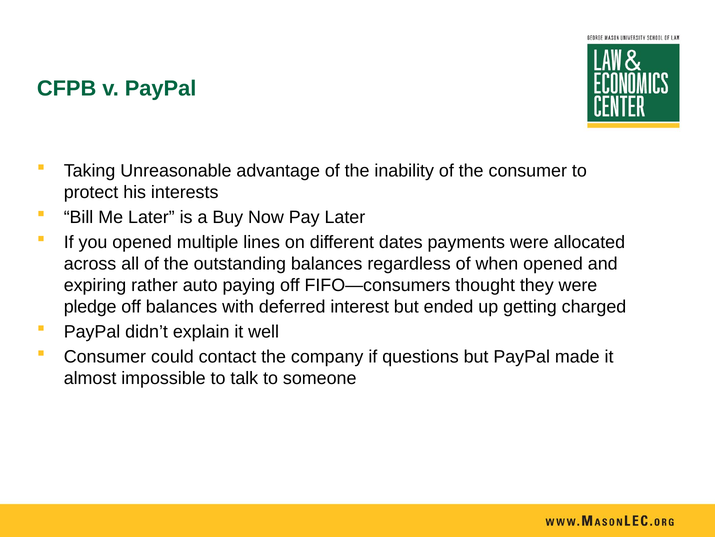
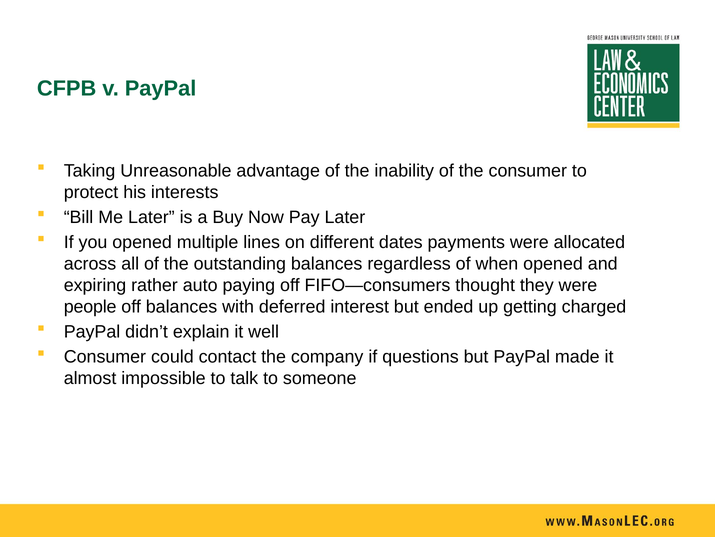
pledge: pledge -> people (90, 306)
